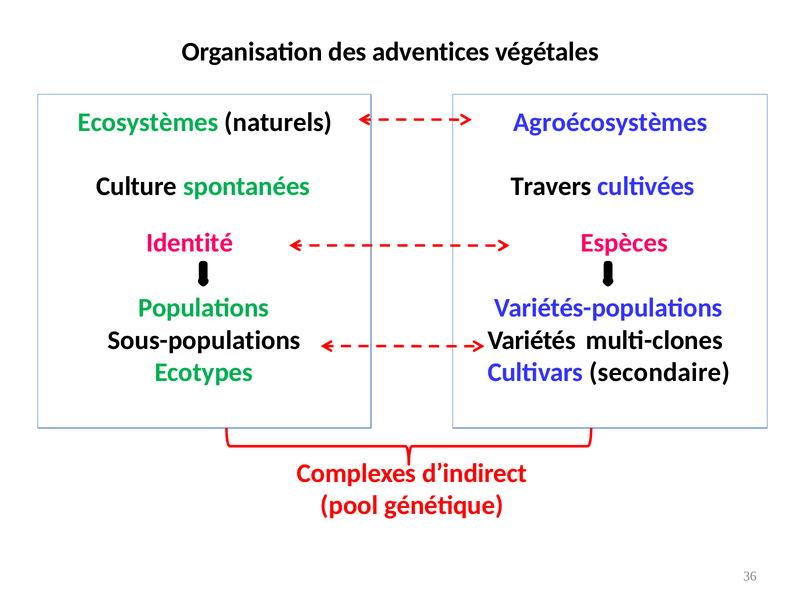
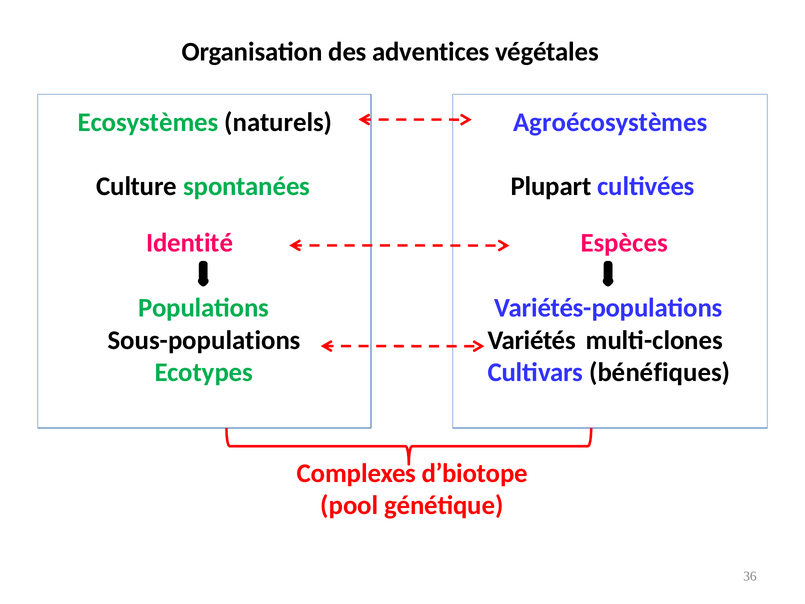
Travers: Travers -> Plupart (551, 187)
secondaire: secondaire -> bénéfiques (660, 372)
d’indirect: d’indirect -> d’biotope (475, 473)
